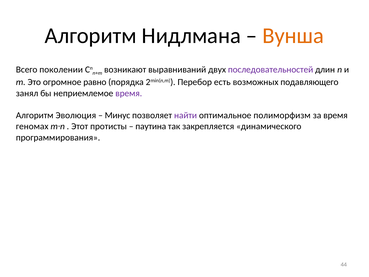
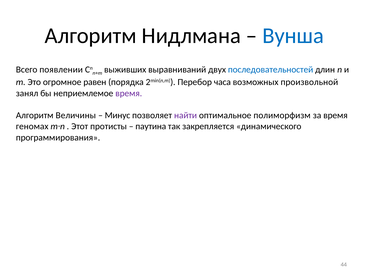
Вунша colour: orange -> blue (293, 36)
поколении: поколении -> появлении (61, 69)
возникают: возникают -> выживших (125, 69)
последовательностей colour: purple -> blue (271, 69)
равно: равно -> равен (95, 82)
есть: есть -> часа (222, 82)
подавляющего: подавляющего -> произвольной (309, 82)
Эволюция: Эволюция -> Величины (76, 115)
